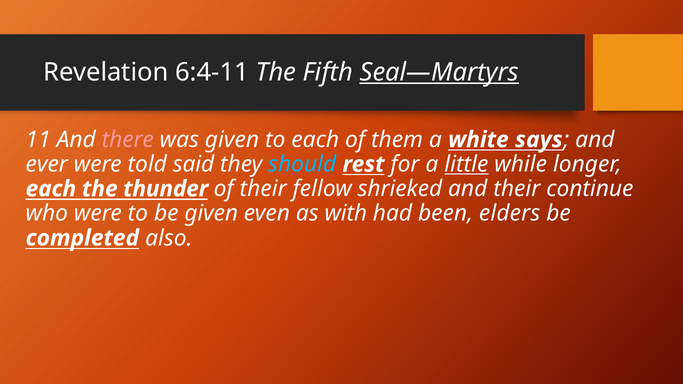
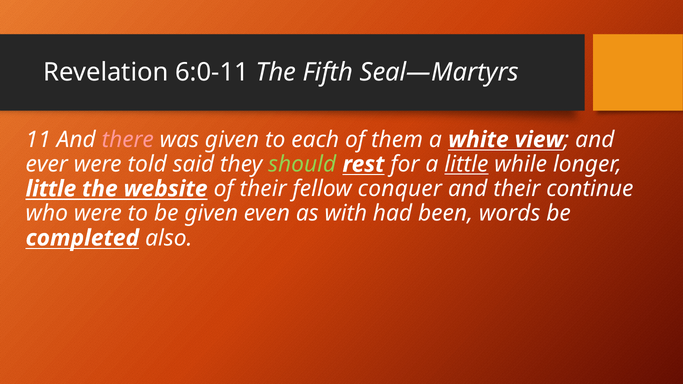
6:4-11: 6:4-11 -> 6:0-11 (212, 72)
Seal—Martyrs underline: present -> none (439, 72)
says: says -> view (539, 140)
should colour: light blue -> light green (302, 164)
each: each -> little (51, 189)
thunder: thunder -> website (166, 189)
shrieked: shrieked -> conquer (400, 189)
elders: elders -> words (510, 214)
